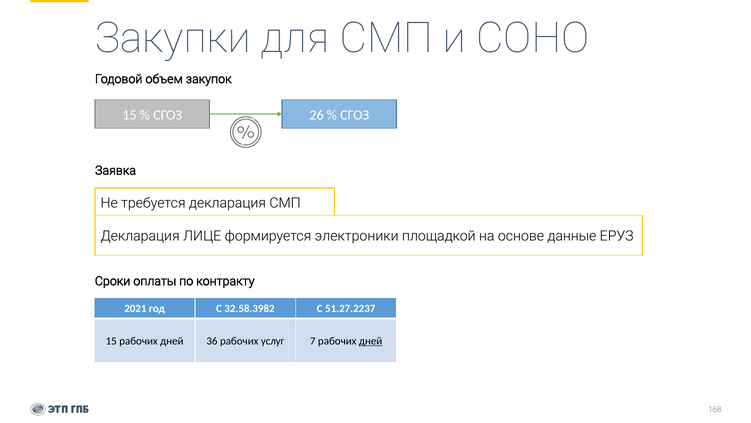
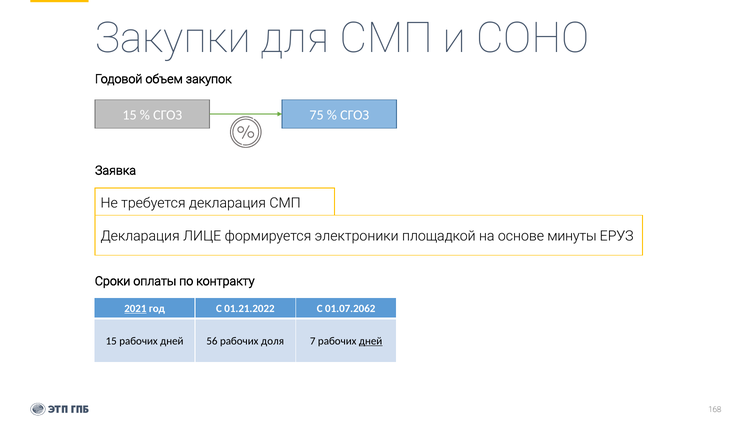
26: 26 -> 75 (317, 115)
данные: данные -> минуты (572, 236)
2021 underline: none -> present (135, 308)
32.58.3982: 32.58.3982 -> 01.21.2022 (249, 308)
51.27.2237: 51.27.2237 -> 01.07.2062 (350, 308)
36: 36 -> 56 (212, 341)
услуг: услуг -> доля (273, 341)
